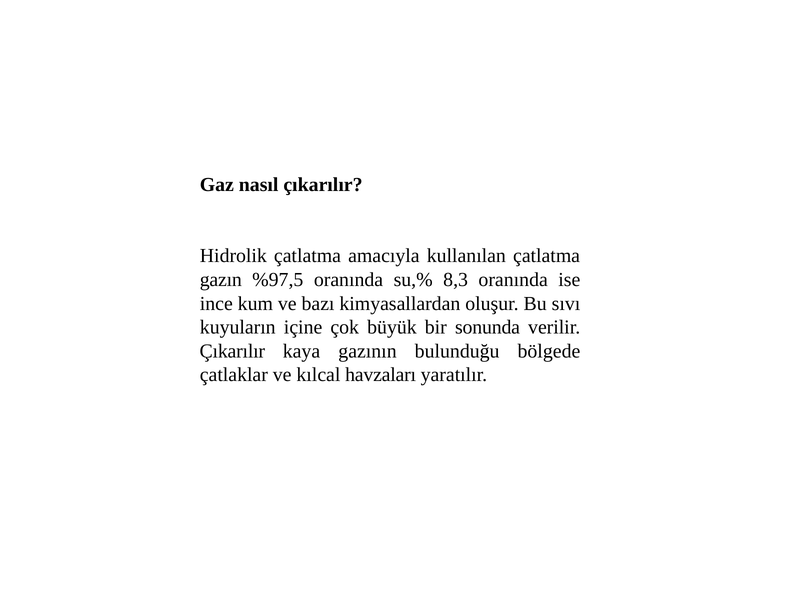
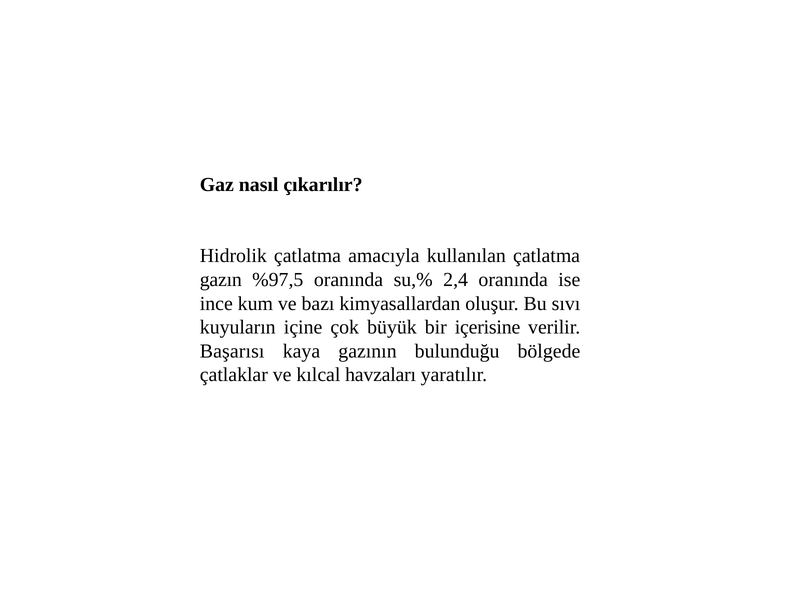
8,3: 8,3 -> 2,4 (456, 280)
sonunda: sonunda -> içerisine (488, 327)
Çıkarılır: Çıkarılır -> Başarısı (232, 351)
